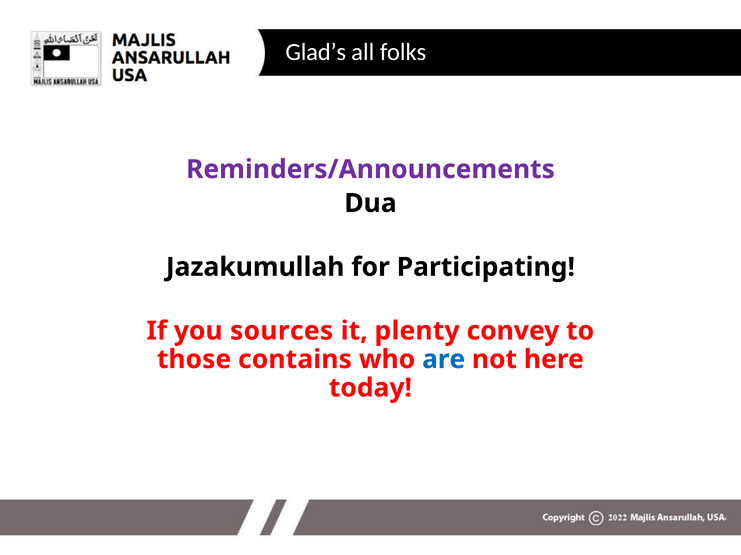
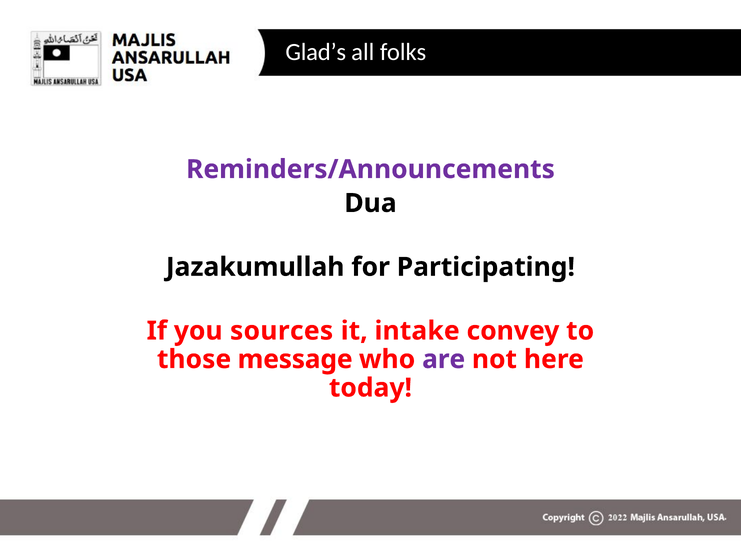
plenty: plenty -> intake (417, 331)
contains: contains -> message (295, 360)
are colour: blue -> purple (444, 360)
